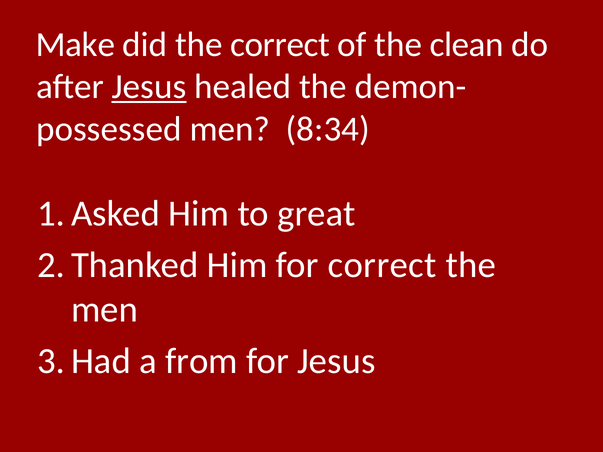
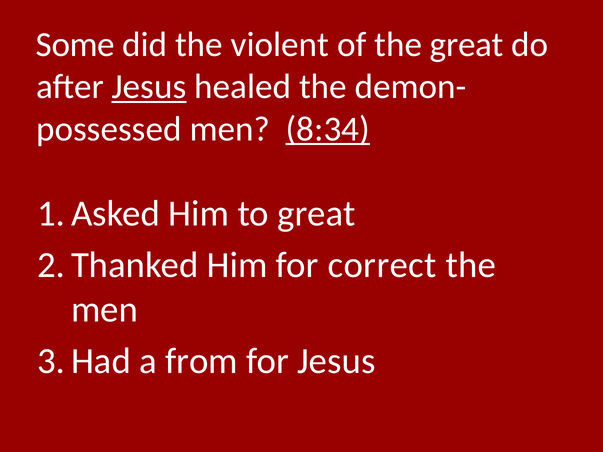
Make: Make -> Some (75, 45)
the correct: correct -> violent (280, 45)
the clean: clean -> great (467, 45)
8:34 underline: none -> present (328, 129)
